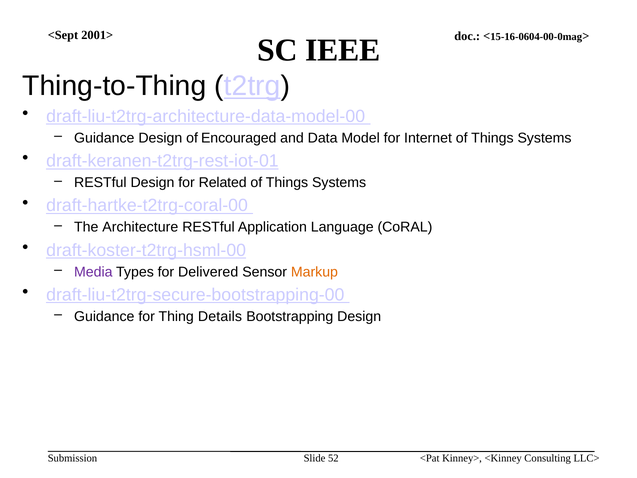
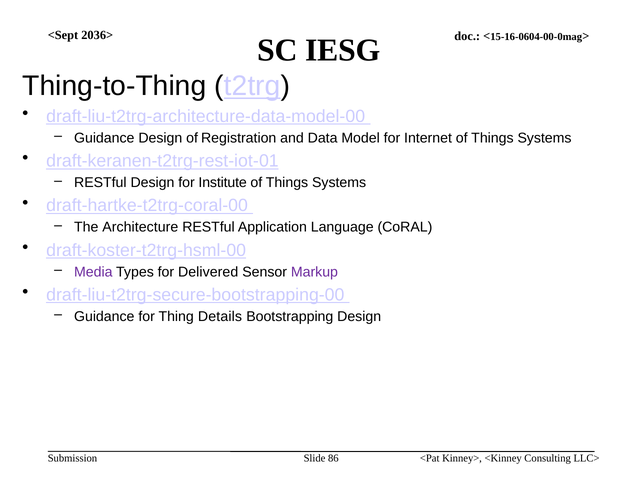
2001>: 2001> -> 2036> (97, 35)
IEEE: IEEE -> IESG (343, 50)
Encouraged: Encouraged -> Registration (239, 138)
Related: Related -> Institute (223, 183)
Markup colour: orange -> purple (314, 272)
52: 52 -> 86 (333, 458)
